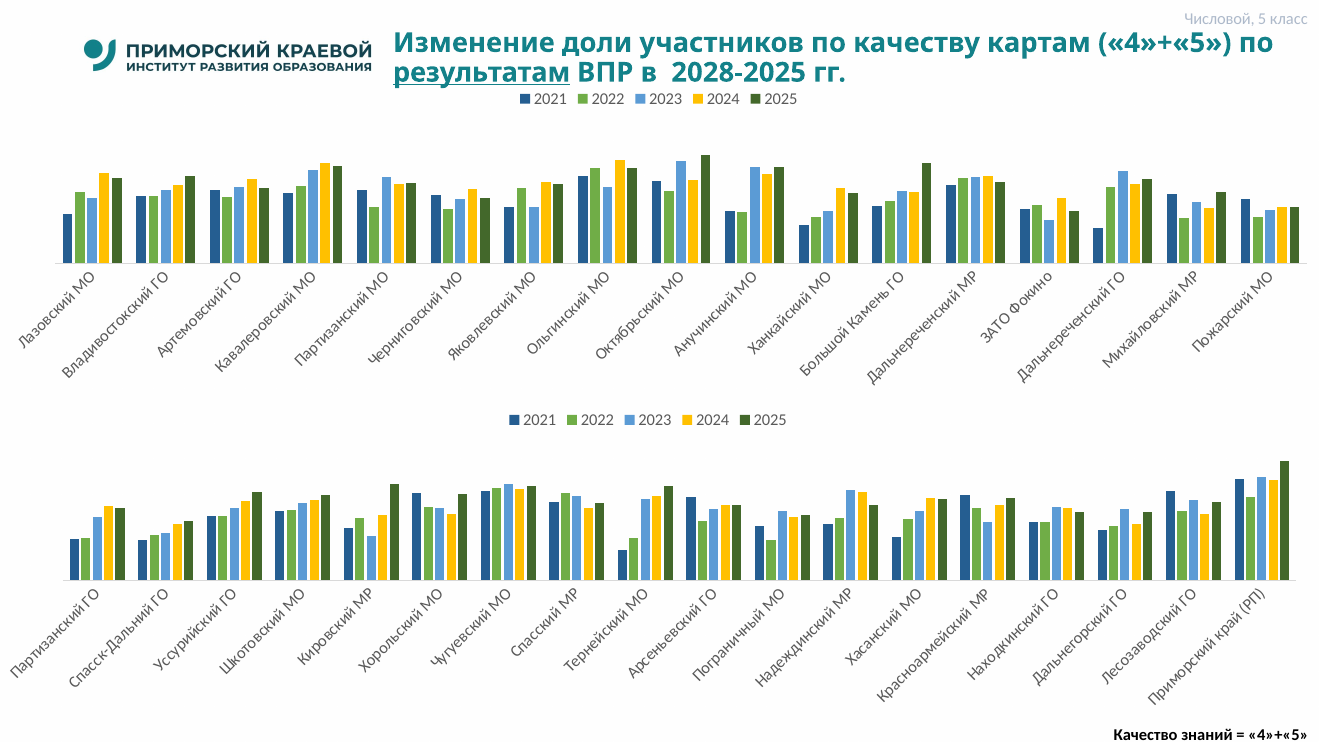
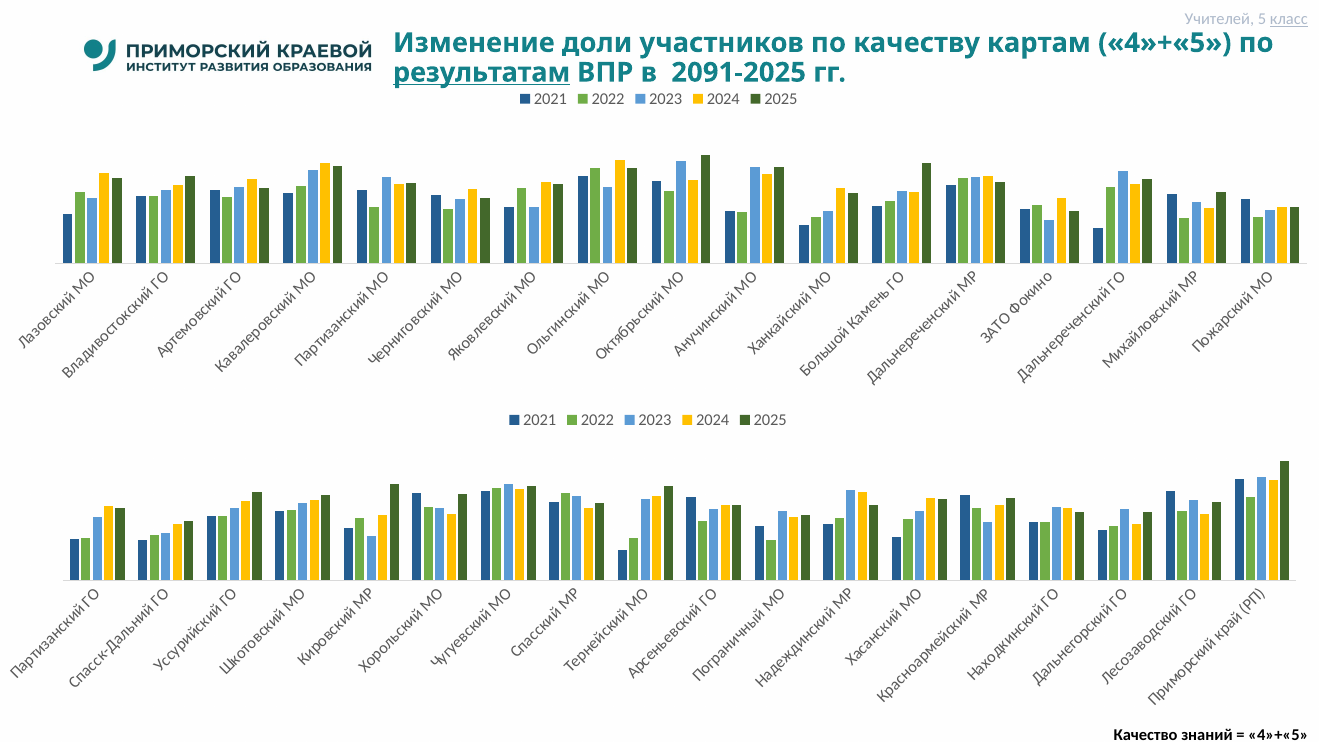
Числовой: Числовой -> Учителей (1219, 19)
класс underline: none -> present (1289, 19)
2028-2025: 2028-2025 -> 2091-2025 (739, 73)
